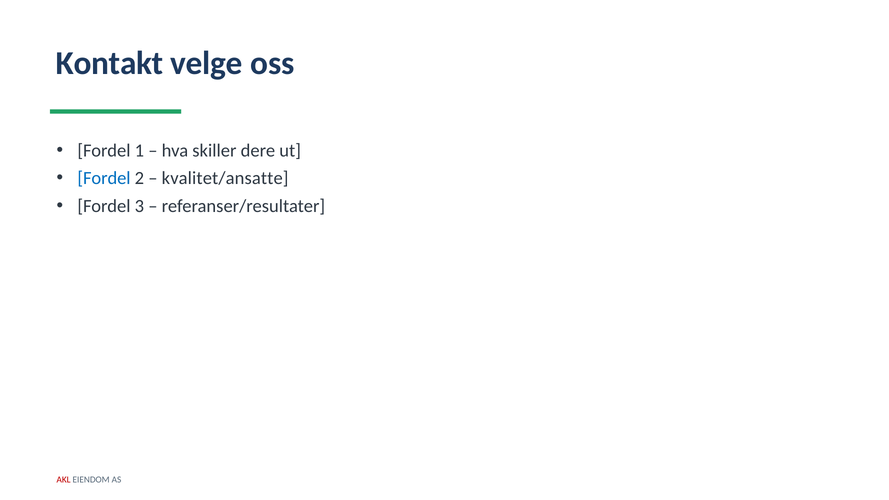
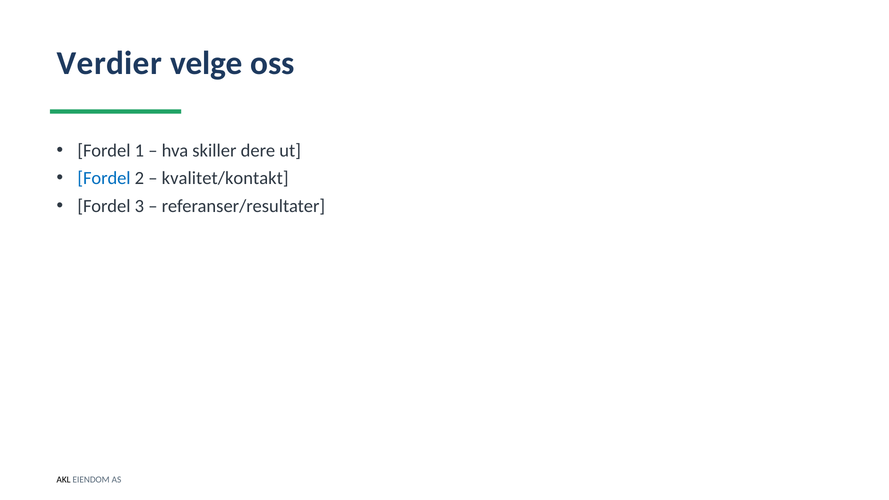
Kontakt: Kontakt -> Verdier (109, 63)
kvalitet/ansatte: kvalitet/ansatte -> kvalitet/kontakt (225, 178)
AKL colour: red -> black (64, 480)
